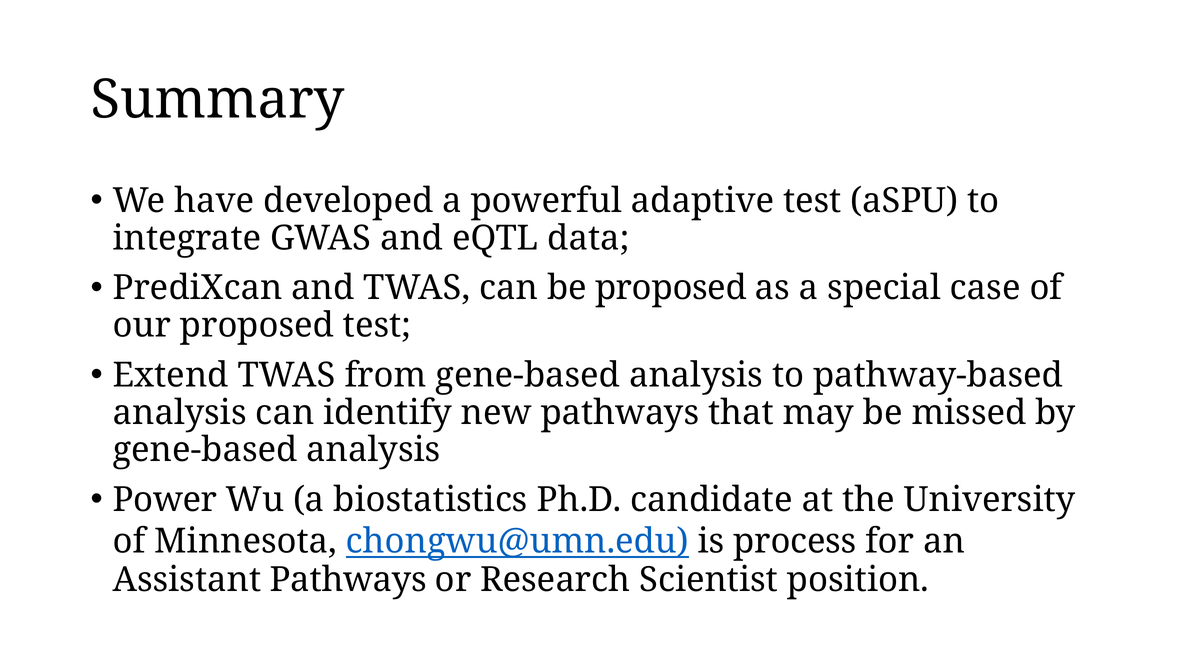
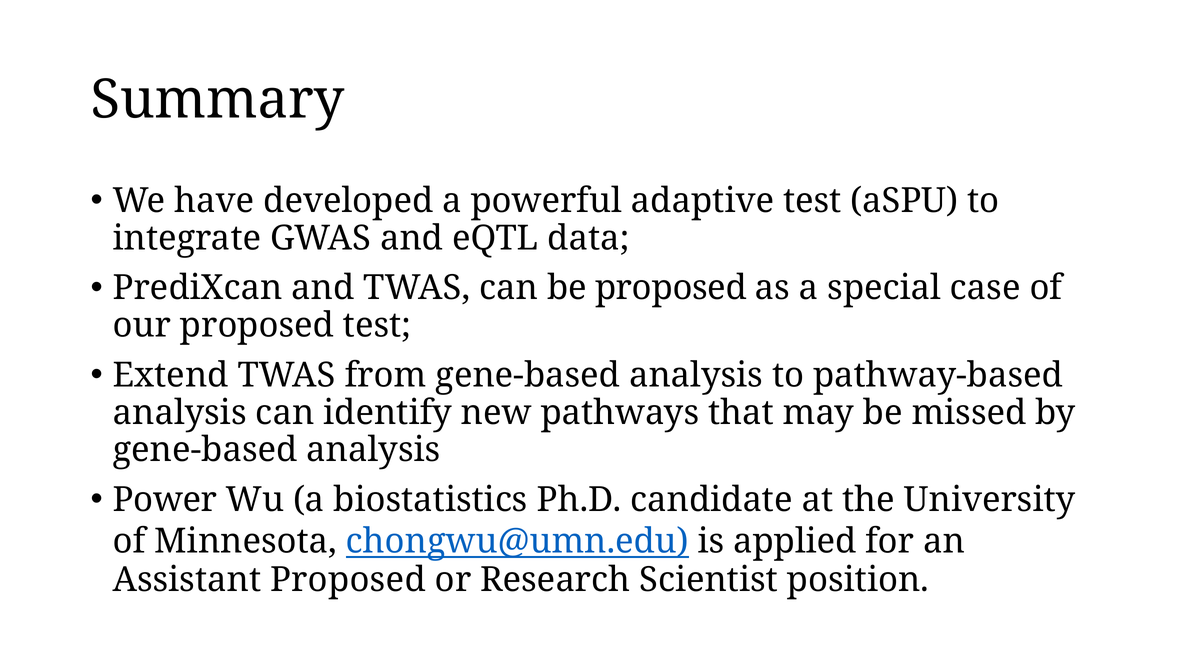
process: process -> applied (795, 541)
Assistant Pathways: Pathways -> Proposed (348, 580)
